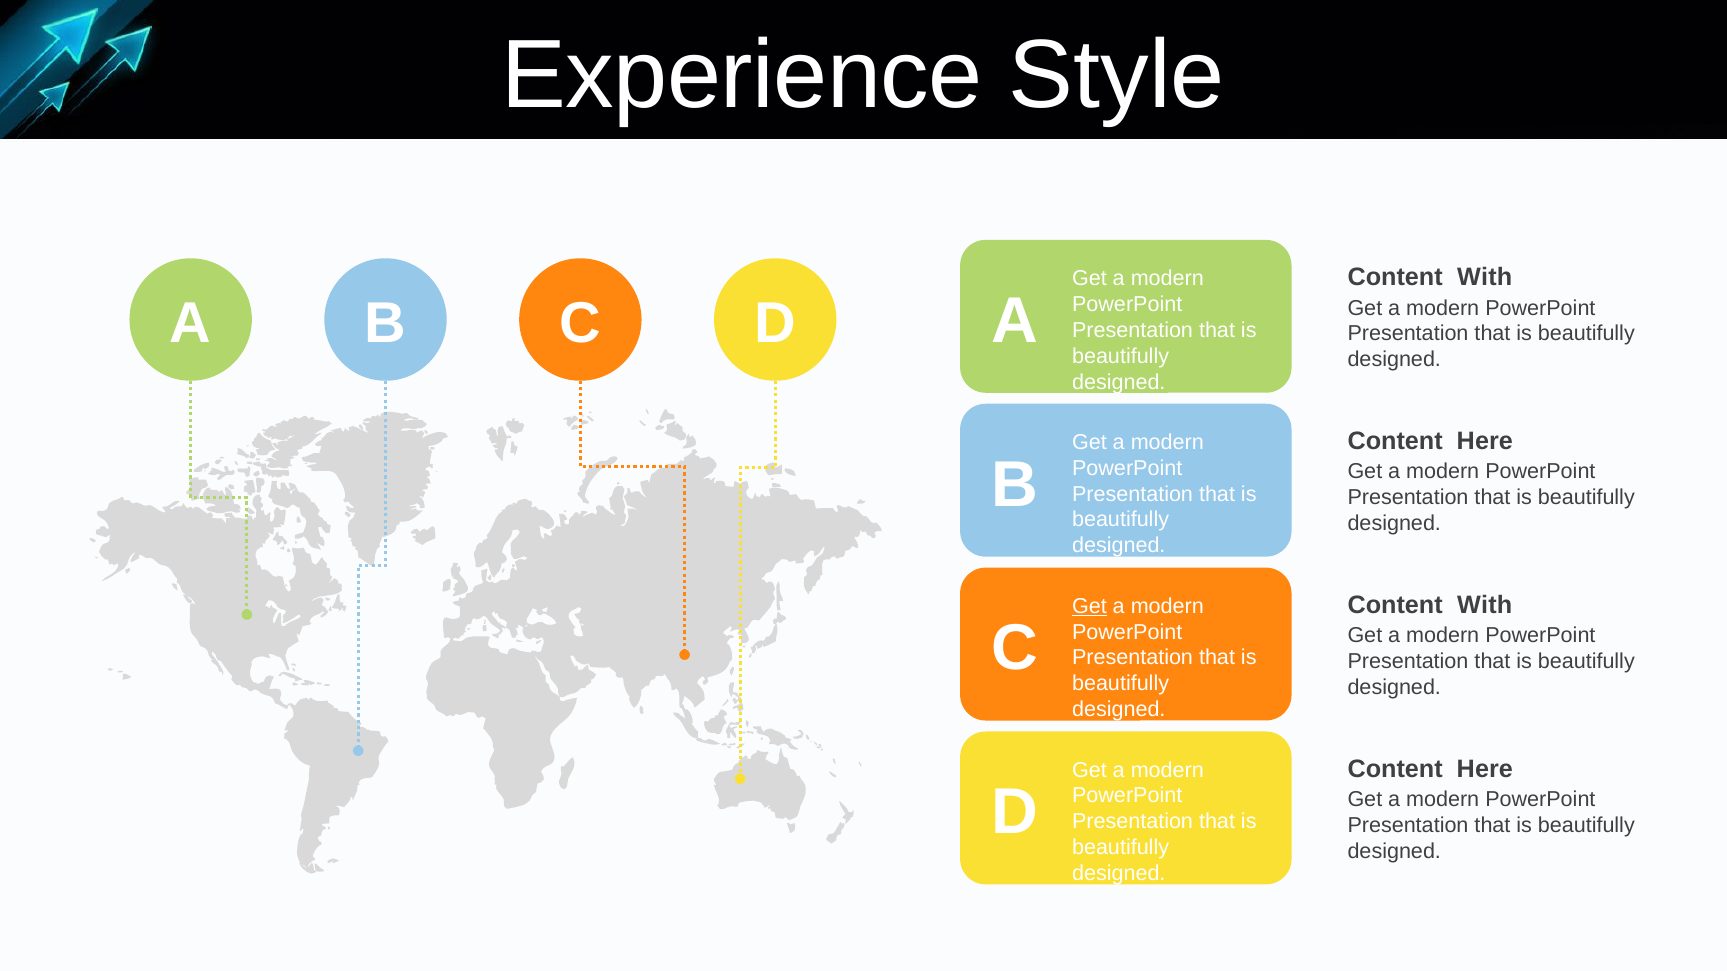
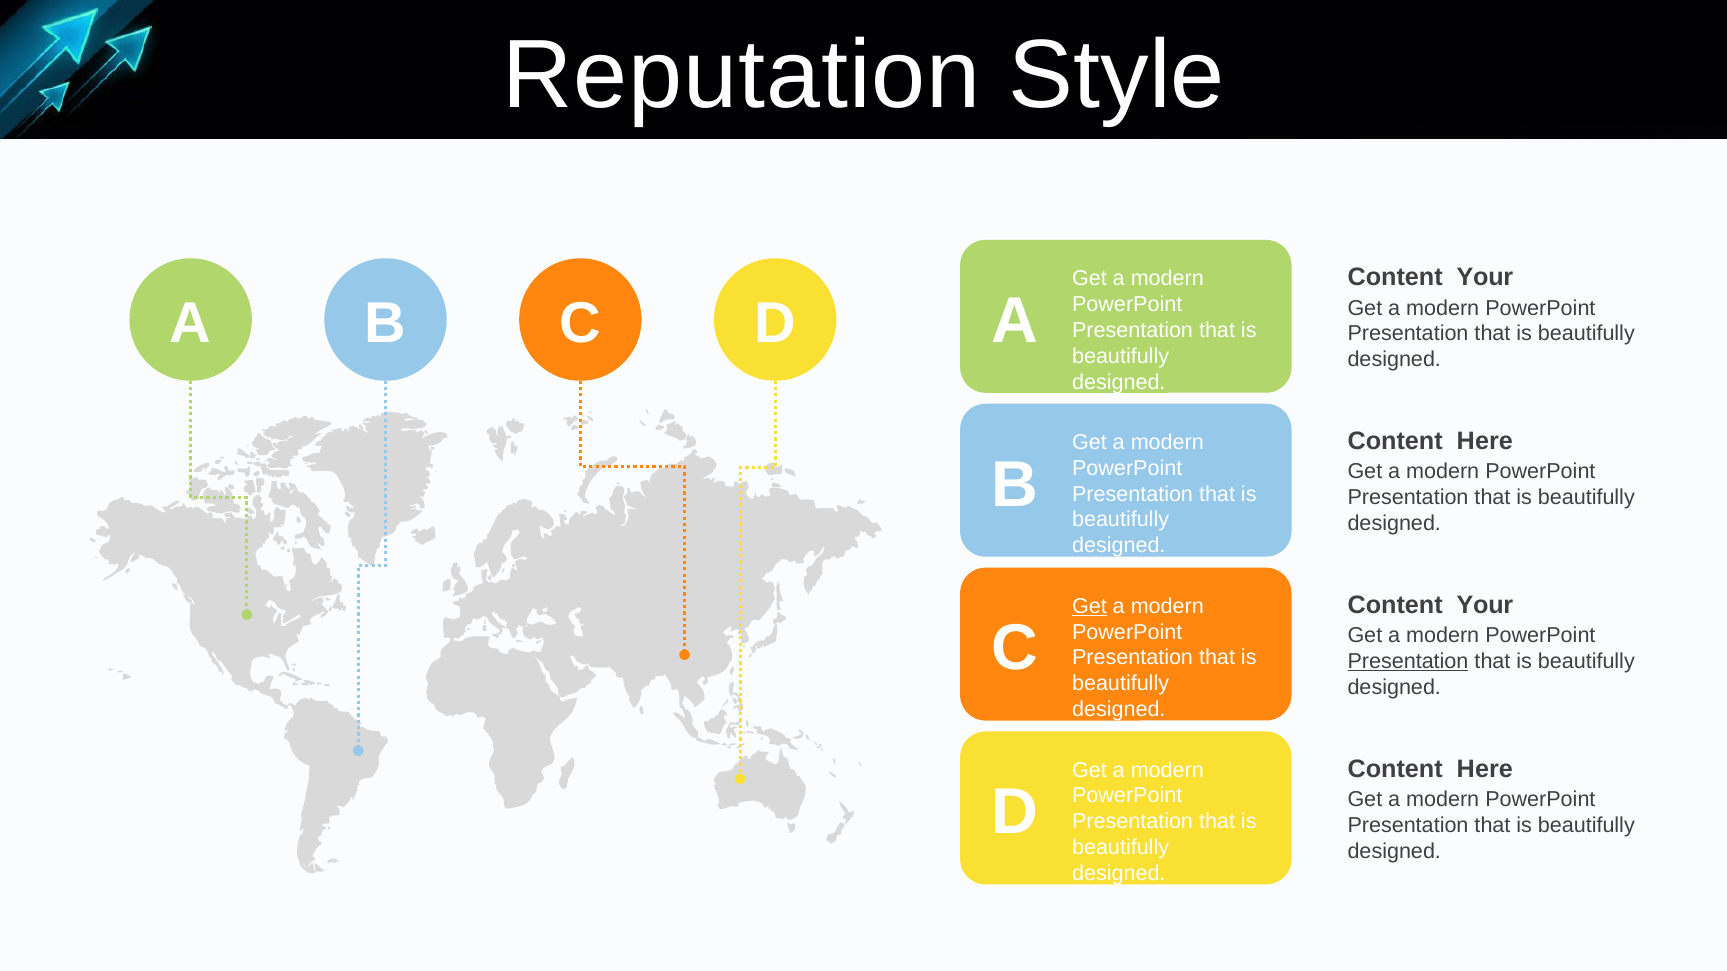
Experience: Experience -> Reputation (741, 75)
With: With -> Your (1485, 278)
With: With -> Your (1485, 605)
Presentation underline: none -> present (1408, 662)
